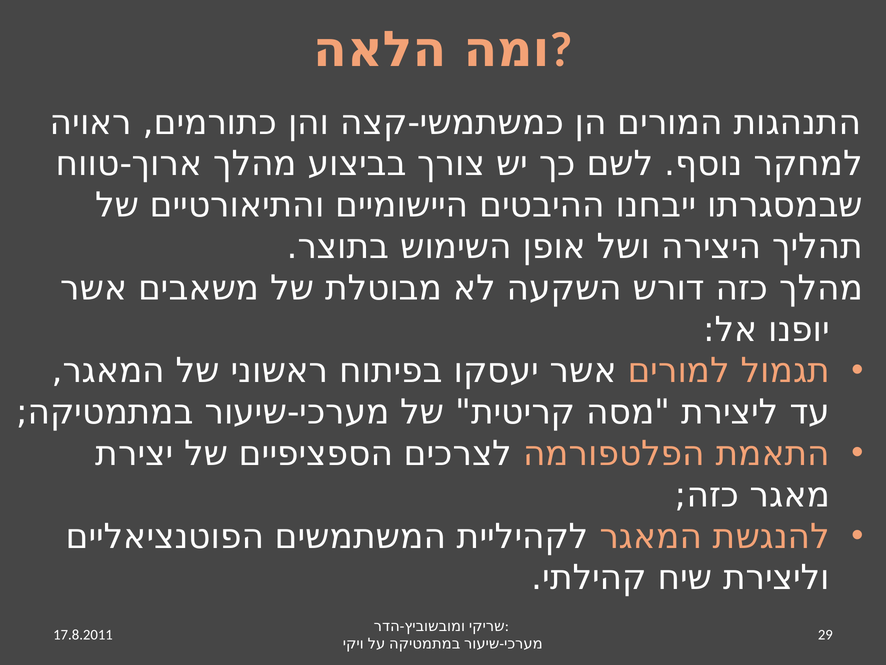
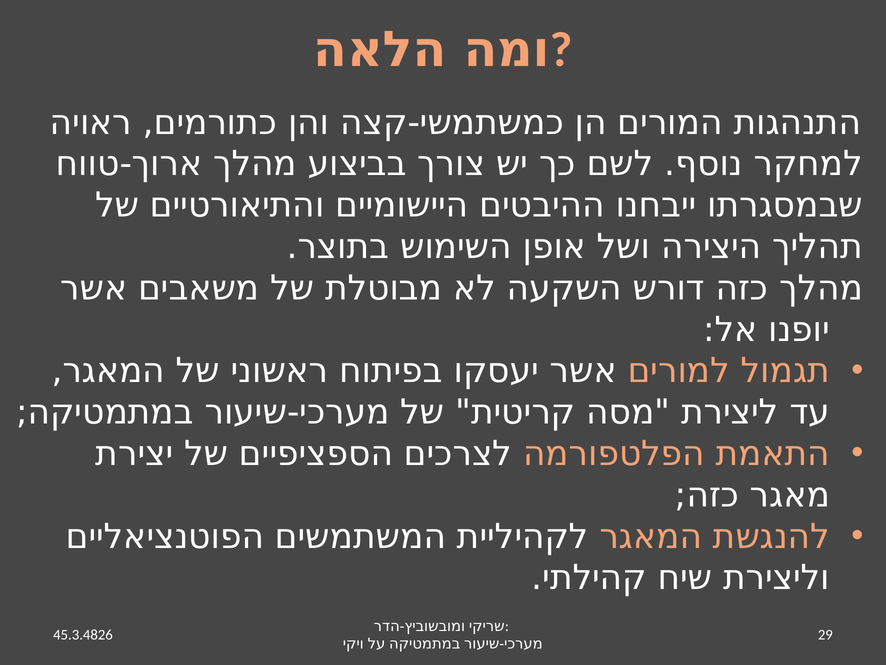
17.8.2011: 17.8.2011 -> 45.3.4826 (83, 635)
